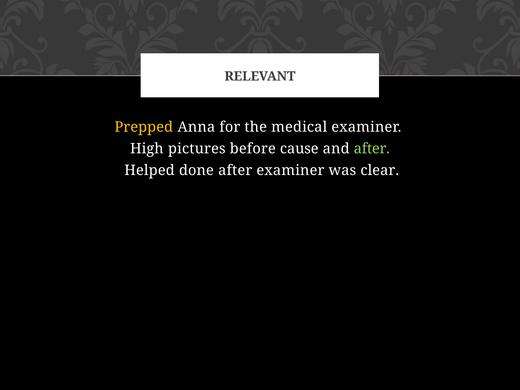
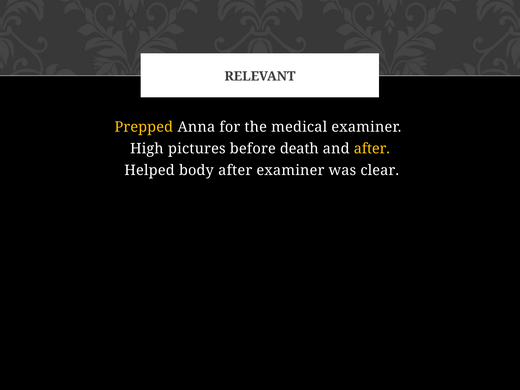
cause: cause -> death (299, 149)
after colour: light green -> yellow (372, 149)
done: done -> body (196, 171)
